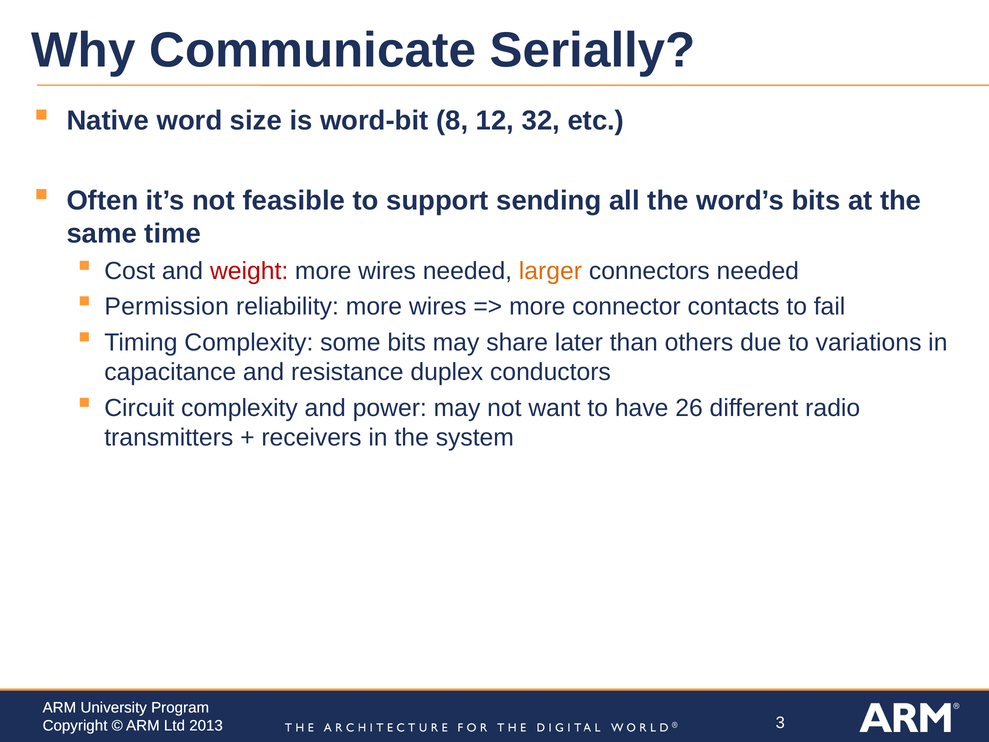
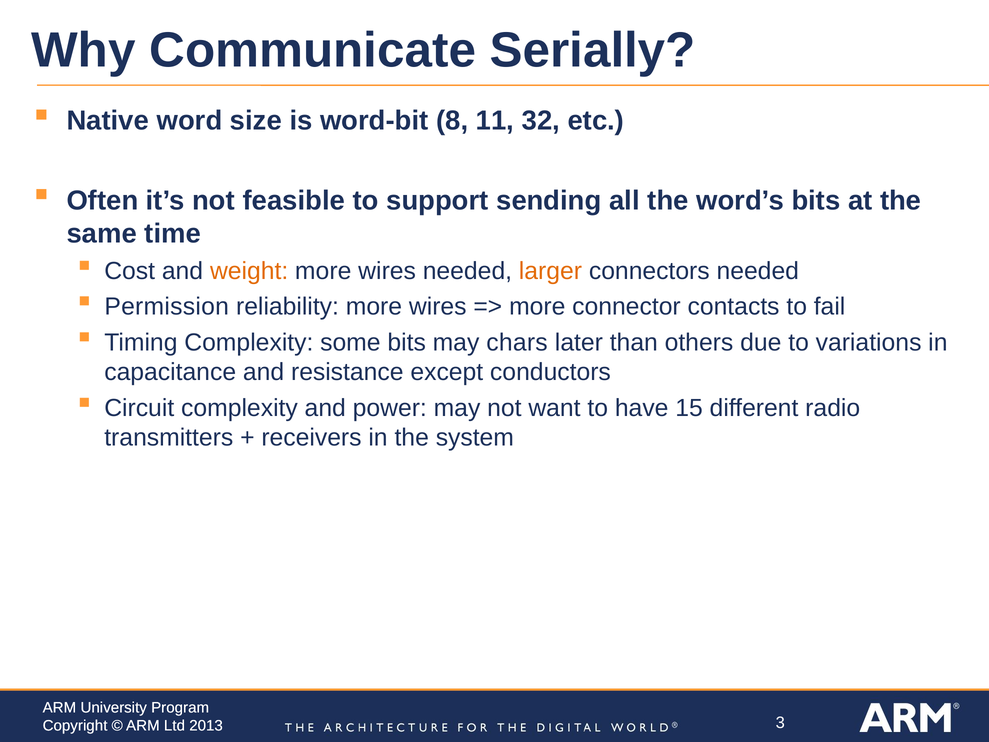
12: 12 -> 11 (495, 121)
weight colour: red -> orange (249, 271)
share: share -> chars (517, 342)
duplex: duplex -> except (447, 372)
26: 26 -> 15 (689, 408)
